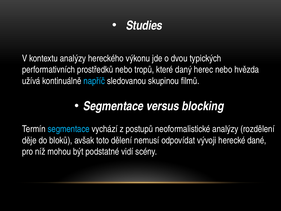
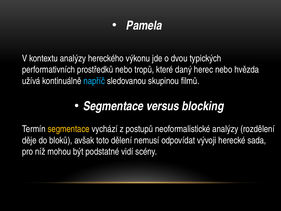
Studies: Studies -> Pamela (144, 25)
segmentace colour: light blue -> yellow (69, 129)
dané: dané -> sada (257, 140)
